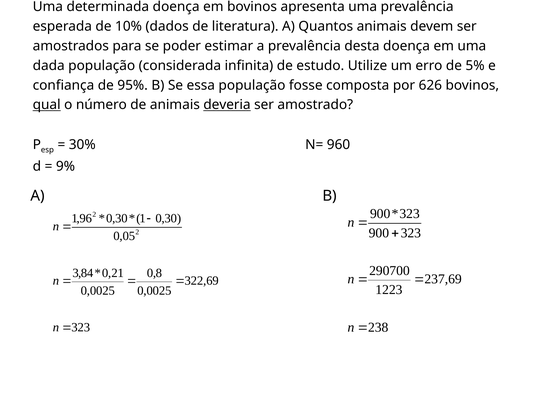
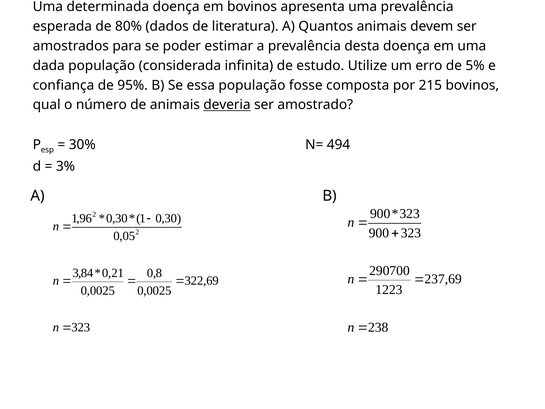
10%: 10% -> 80% (129, 26)
626: 626 -> 215 (430, 85)
qual underline: present -> none (47, 105)
960: 960 -> 494 (338, 144)
9%: 9% -> 3% (65, 166)
